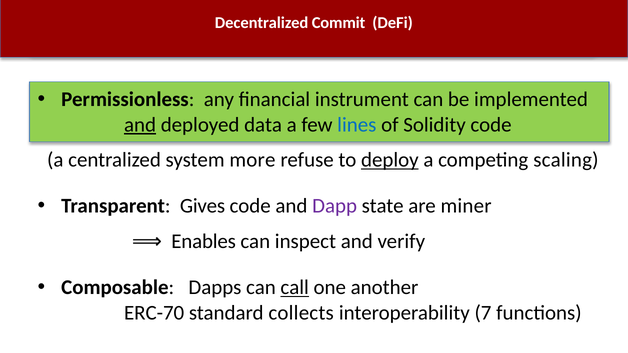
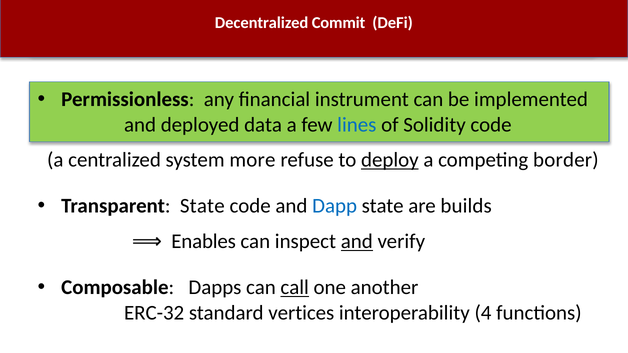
and underline: present -> none (140, 125)
scaling: scaling -> border (566, 160)
Transparent Gives: Gives -> State (202, 206)
Dapp colour: purple -> blue (335, 206)
miner: miner -> builds (466, 206)
and underline: none -> present (357, 242)
ERC-70: ERC-70 -> ERC-32 (154, 313)
collects: collects -> vertices (301, 313)
7: 7 -> 4 (483, 313)
